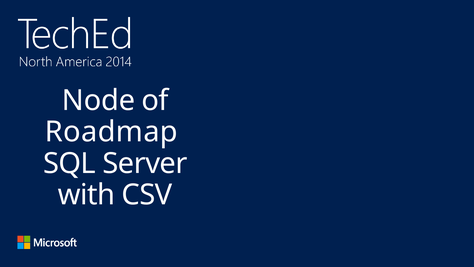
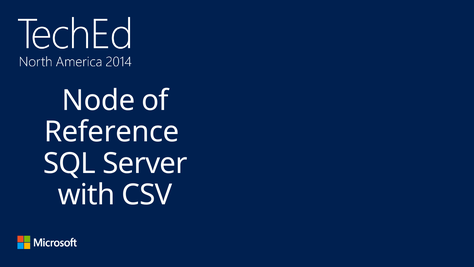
Roadmap: Roadmap -> Reference (112, 132)
